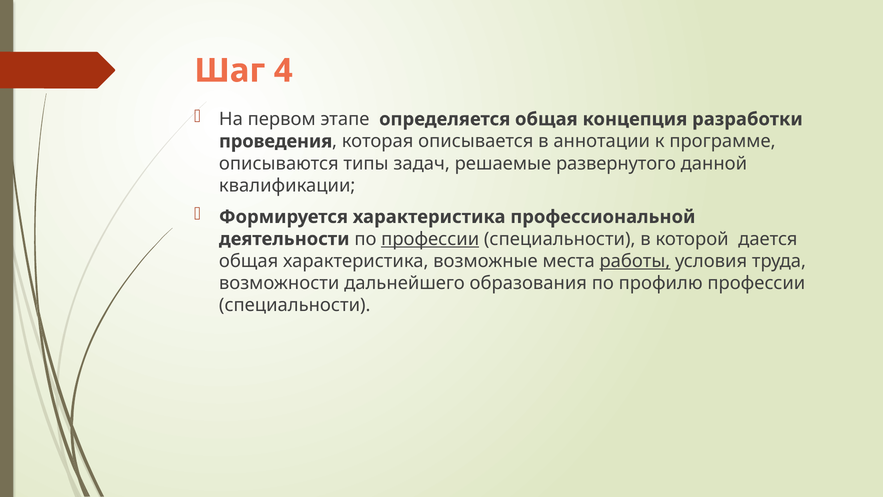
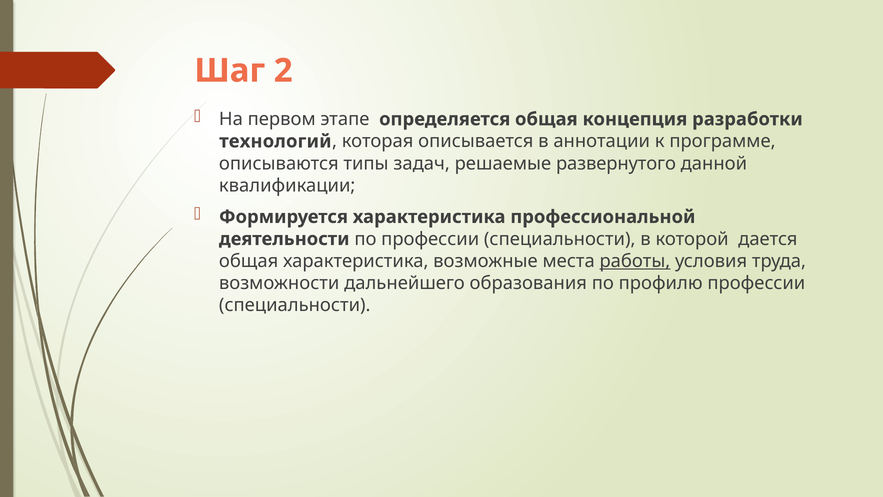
4: 4 -> 2 (283, 71)
проведения: проведения -> технологий (275, 141)
профессии underline: present -> none (430, 239)
